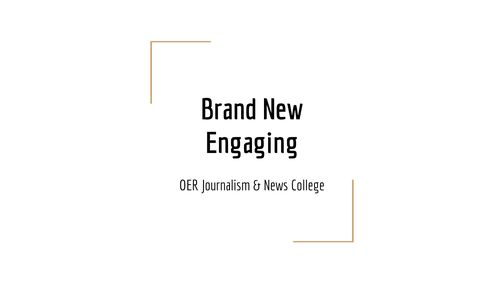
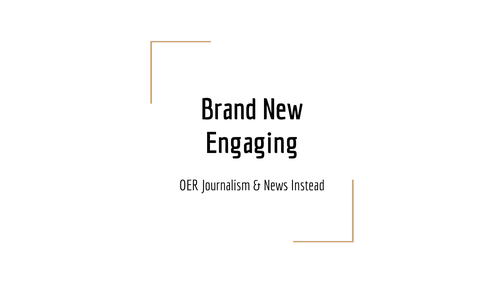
College: College -> Instead (308, 186)
